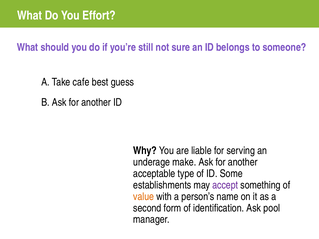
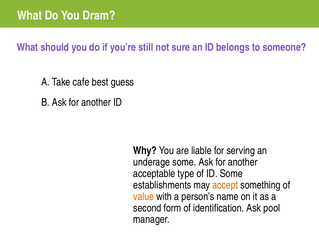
Effort: Effort -> Dram (99, 16)
underage make: make -> some (184, 162)
accept colour: purple -> orange (225, 185)
